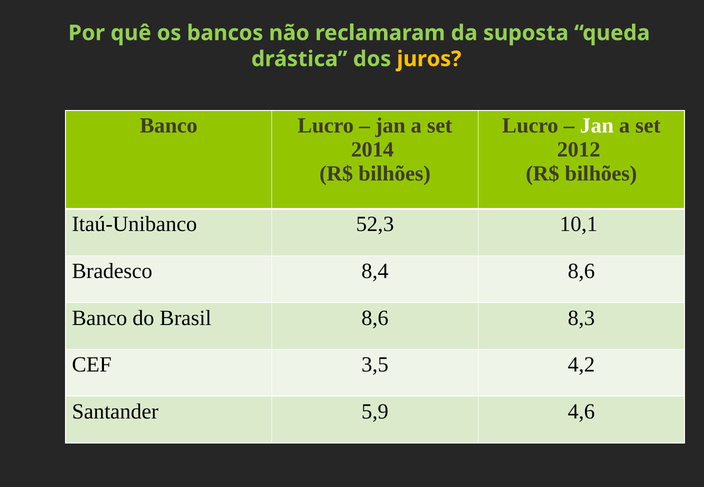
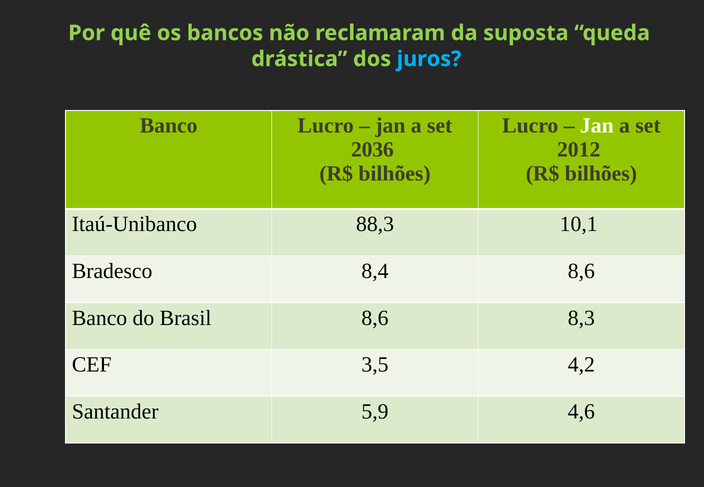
juros colour: yellow -> light blue (429, 59)
2014: 2014 -> 2036 (372, 150)
52,3: 52,3 -> 88,3 (375, 225)
